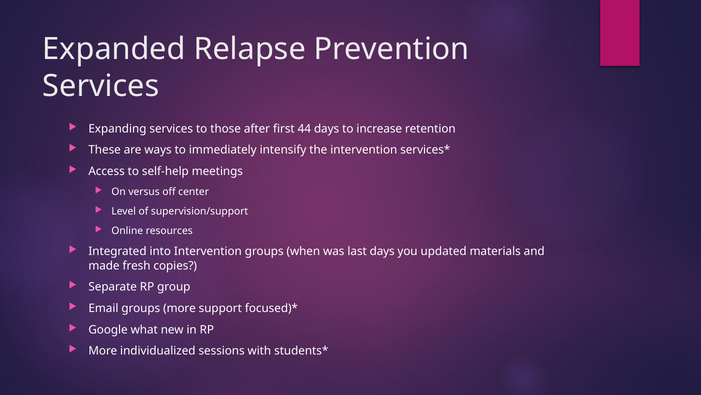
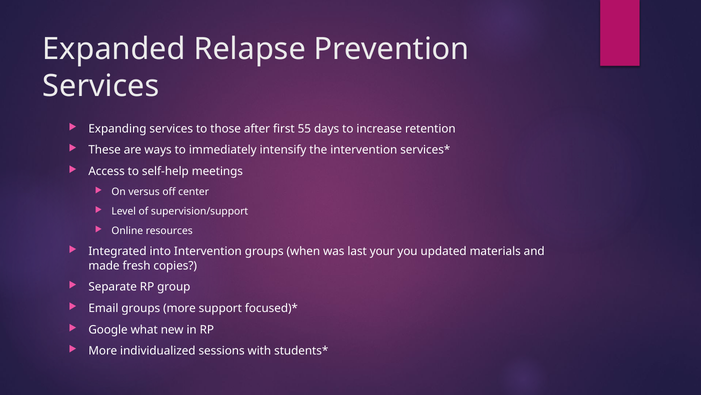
44: 44 -> 55 (304, 128)
last days: days -> your (382, 251)
